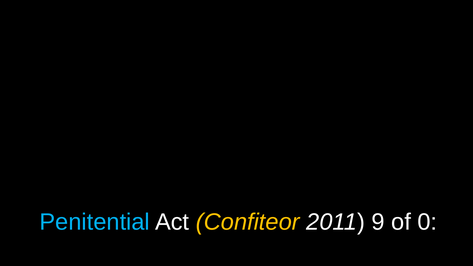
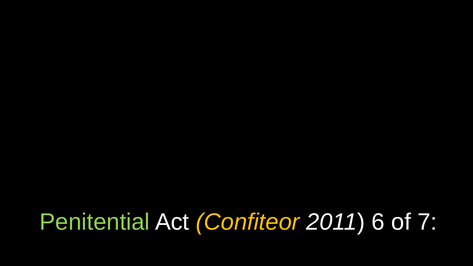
Penitential colour: light blue -> light green (95, 222)
9: 9 -> 6 (378, 222)
0: 0 -> 7 (427, 222)
